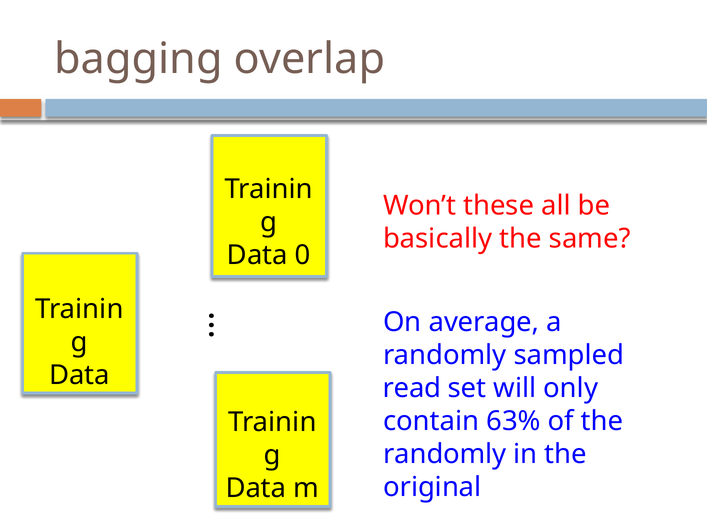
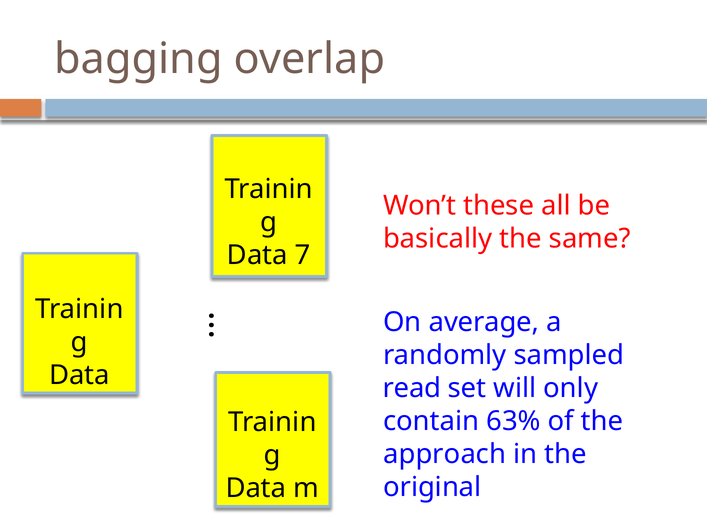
0: 0 -> 7 (303, 255)
randomly: randomly -> approach (445, 454)
